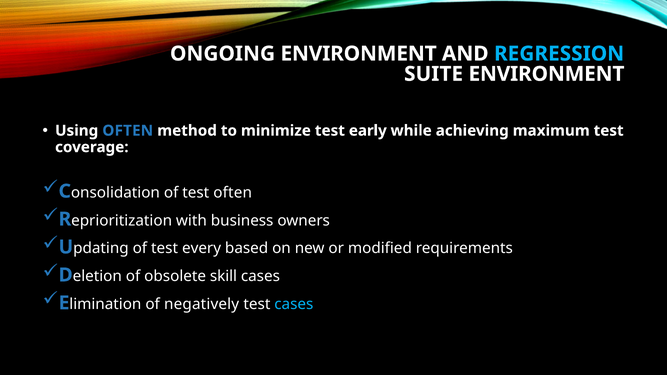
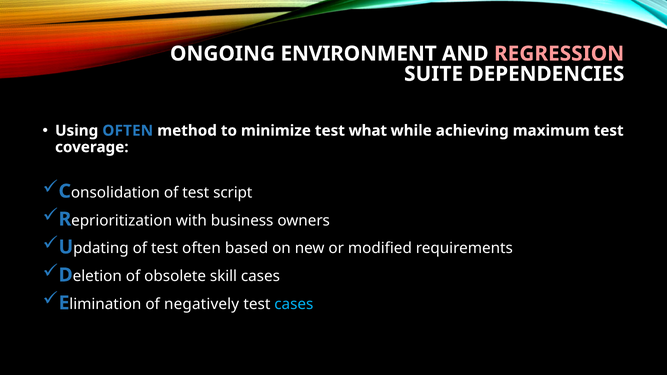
REGRESSION colour: light blue -> pink (559, 54)
SUITE ENVIRONMENT: ENVIRONMENT -> DEPENDENCIES (546, 74)
early: early -> what (368, 131)
test often: often -> script (233, 193)
test every: every -> often (201, 249)
